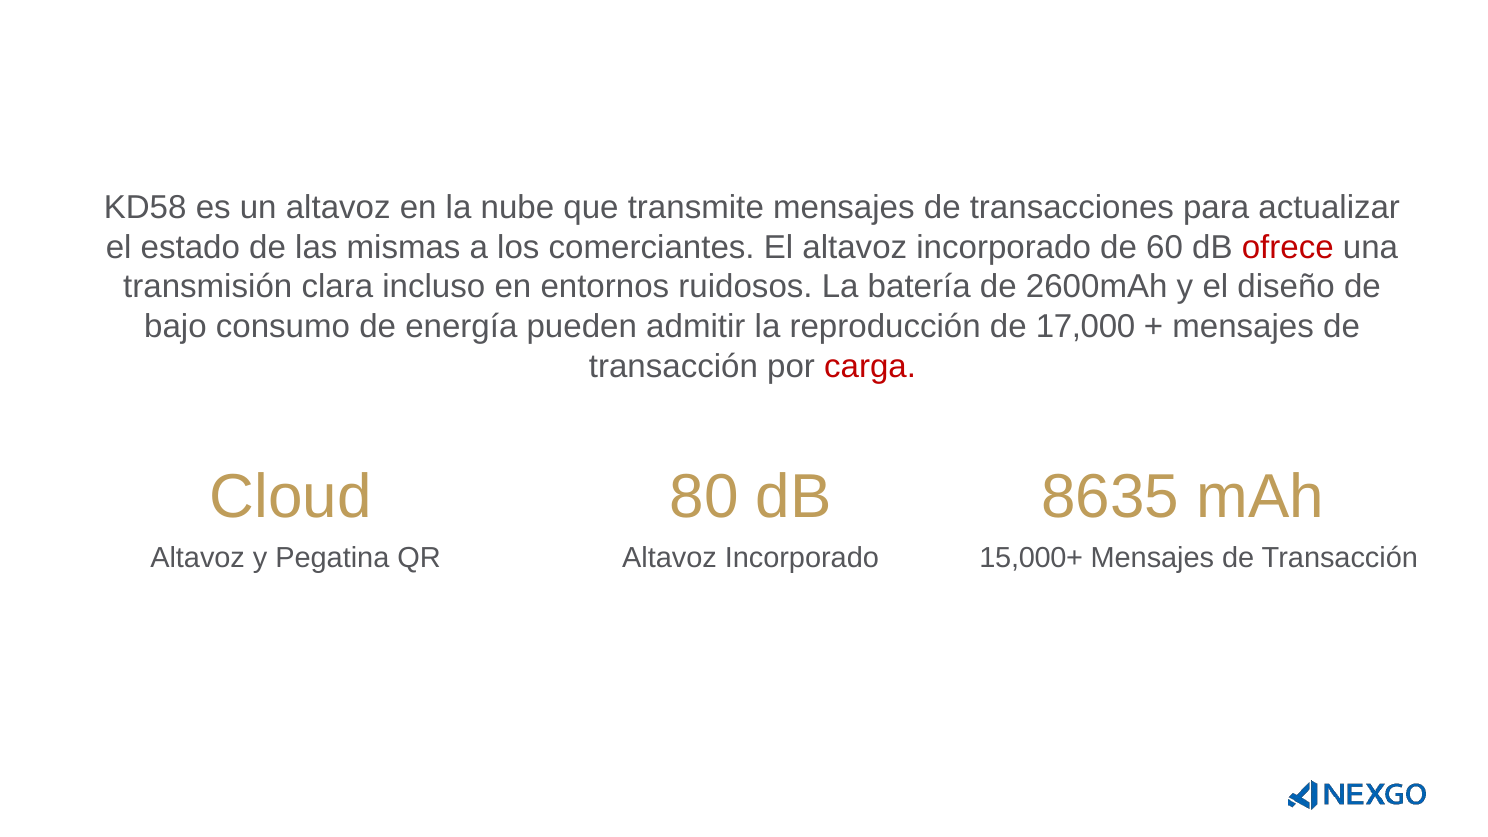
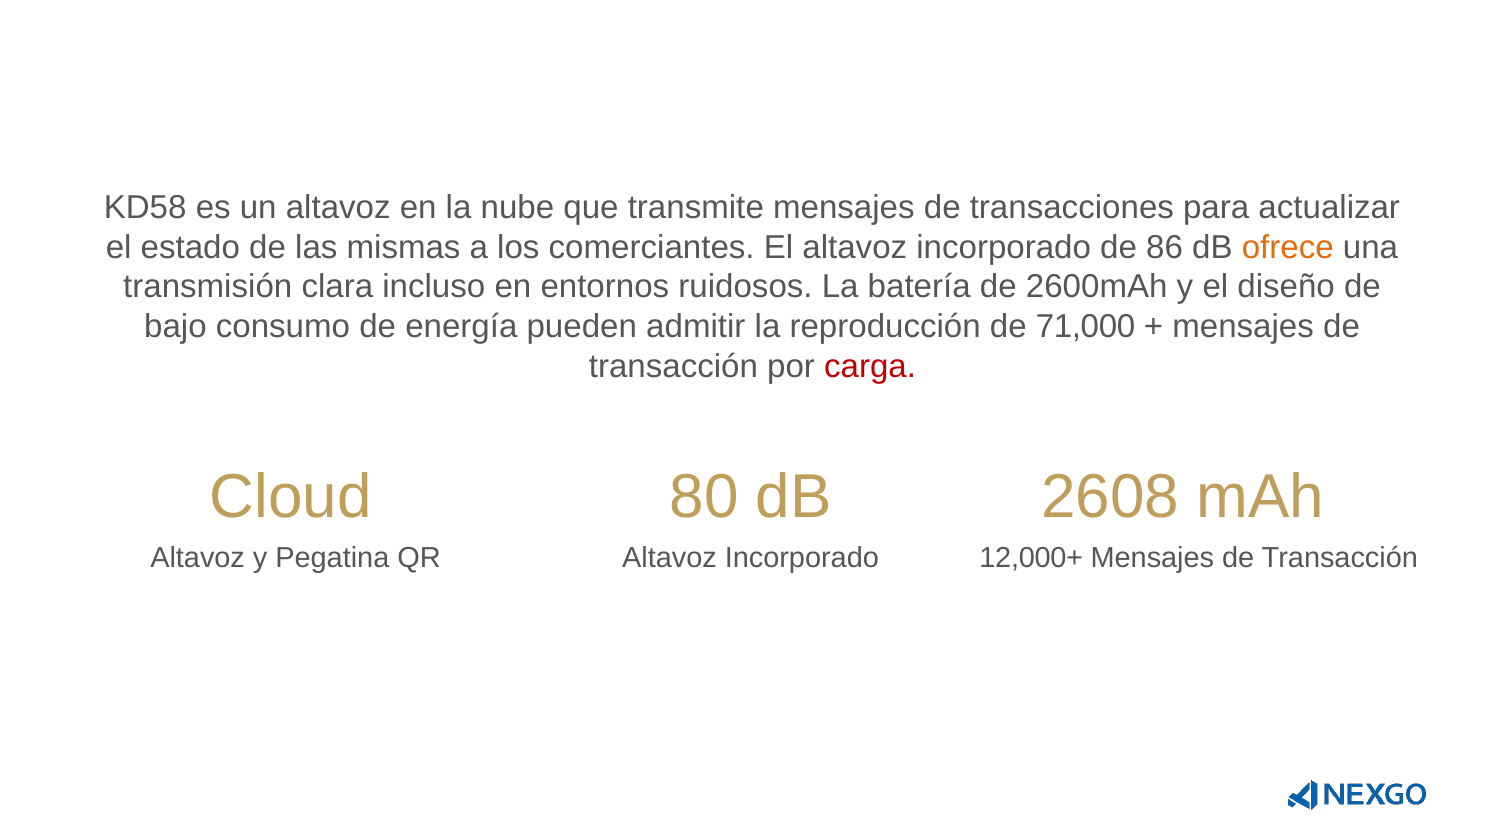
60: 60 -> 86 (1165, 247)
ofrece colour: red -> orange (1288, 247)
17,000: 17,000 -> 71,000 (1085, 327)
8635: 8635 -> 2608 (1110, 497)
15,000+: 15,000+ -> 12,000+ (1031, 558)
